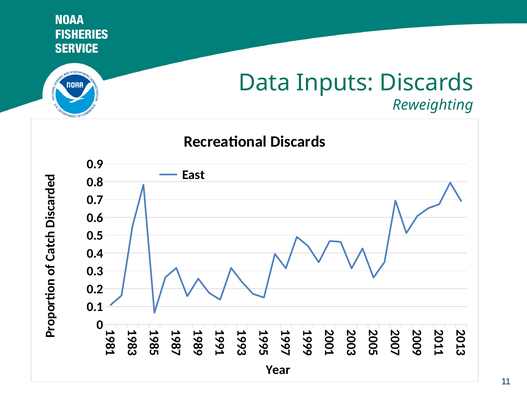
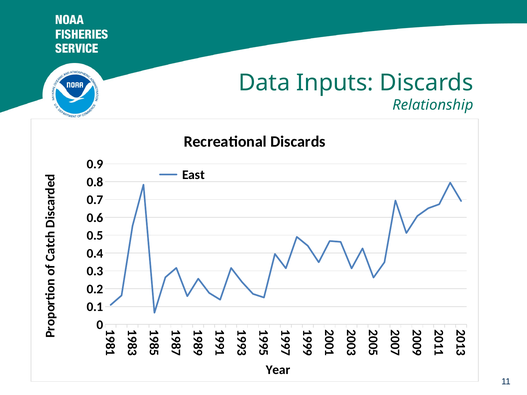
Reweighting: Reweighting -> Relationship (433, 105)
